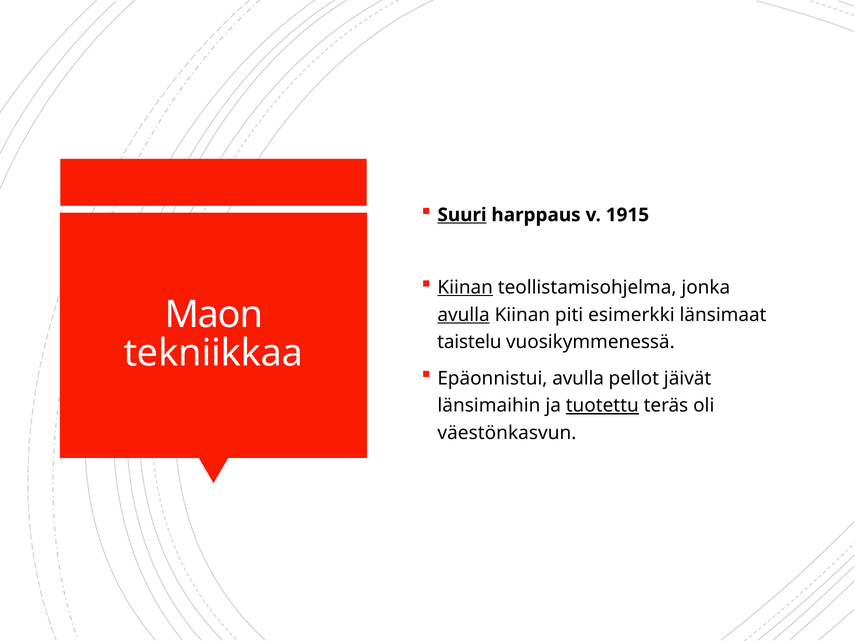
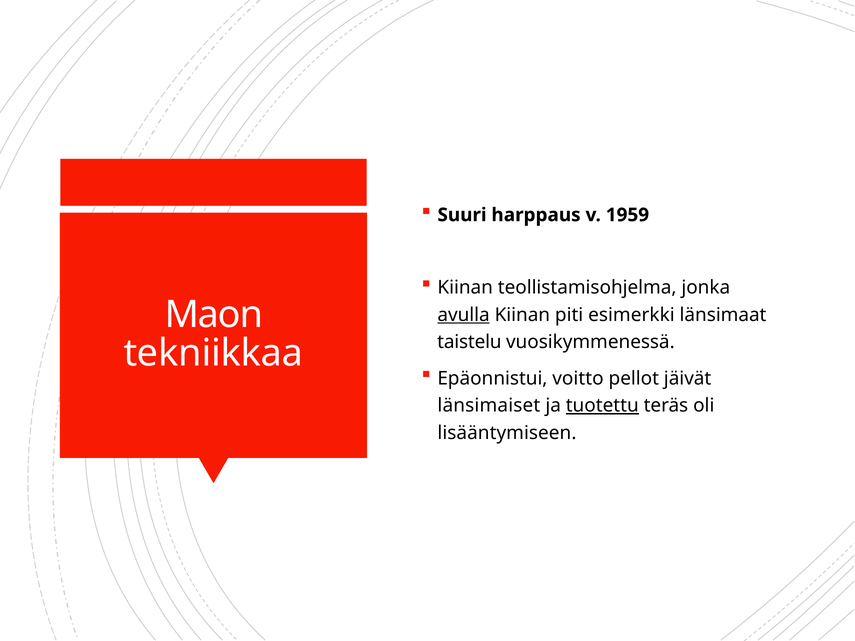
Suuri underline: present -> none (462, 215)
1915: 1915 -> 1959 (627, 215)
Kiinan underline: present -> none (465, 288)
Epäonnistui avulla: avulla -> voitto (578, 378)
länsimaihin: länsimaihin -> länsimaiset (489, 406)
väestönkasvun: väestönkasvun -> lisääntymiseen (507, 433)
